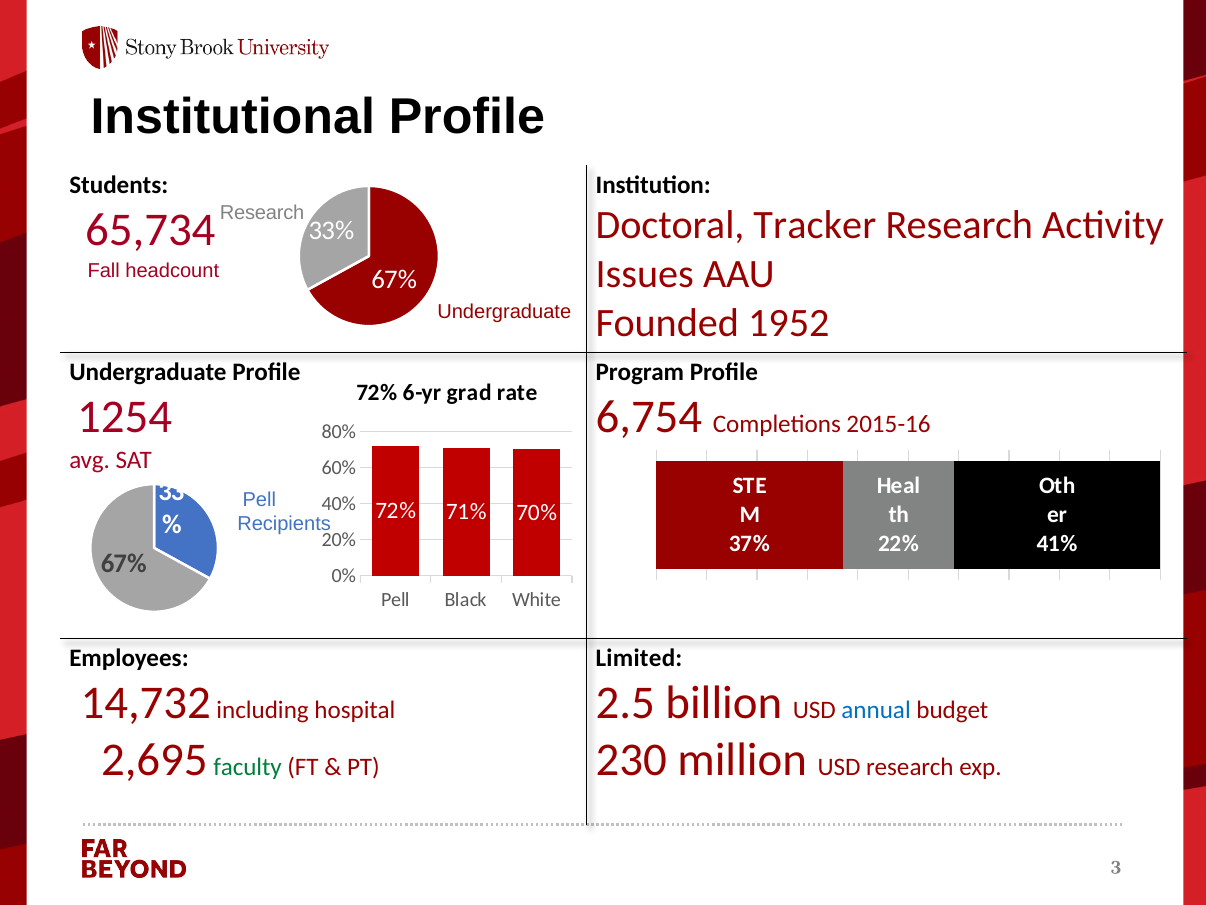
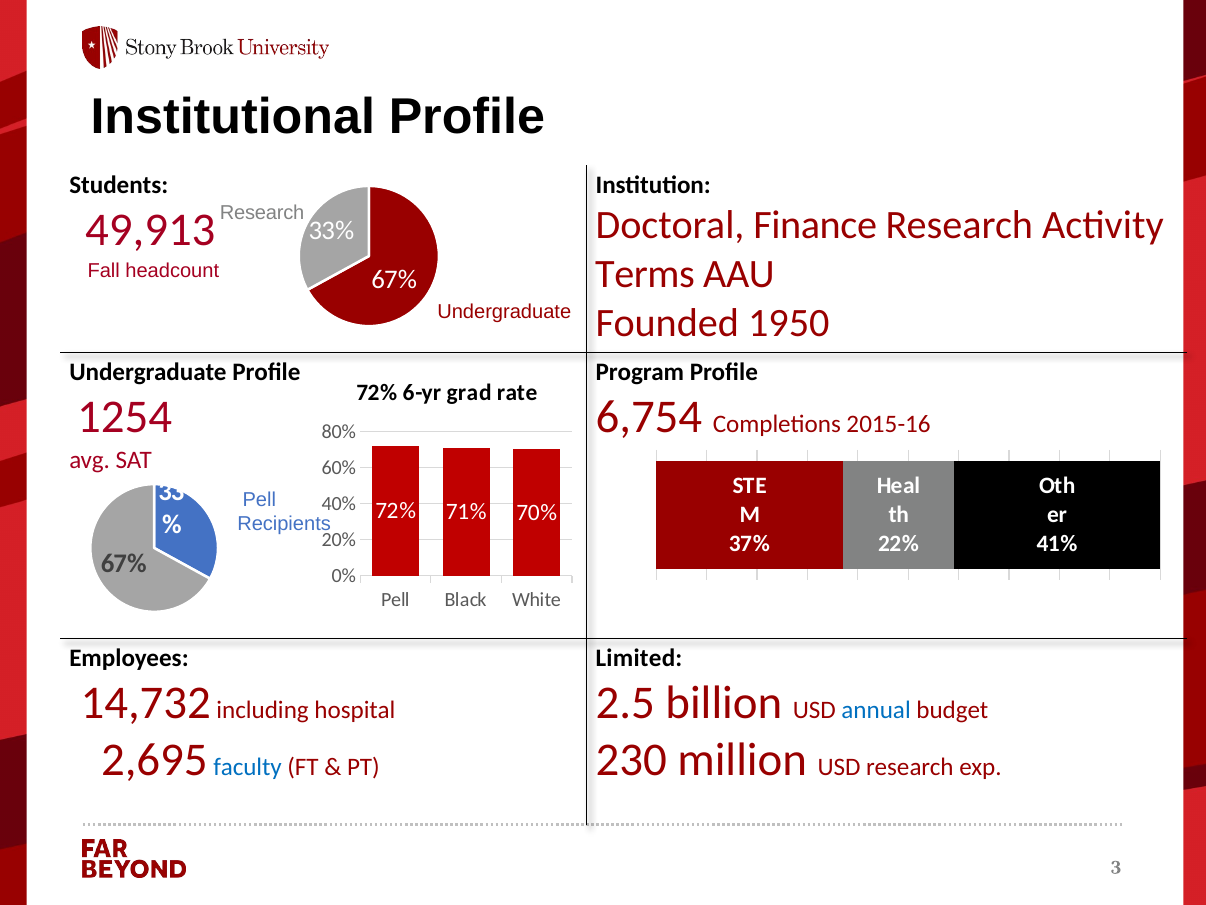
Tracker: Tracker -> Finance (815, 225)
65,734: 65,734 -> 49,913 (150, 230)
Issues: Issues -> Terms (645, 274)
1952: 1952 -> 1950 (789, 324)
faculty colour: green -> blue (247, 767)
